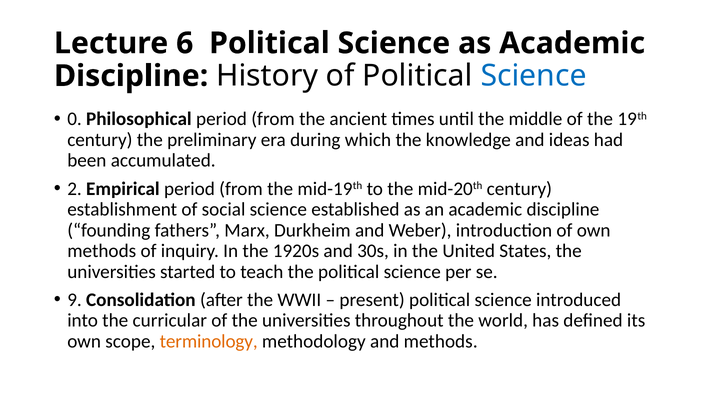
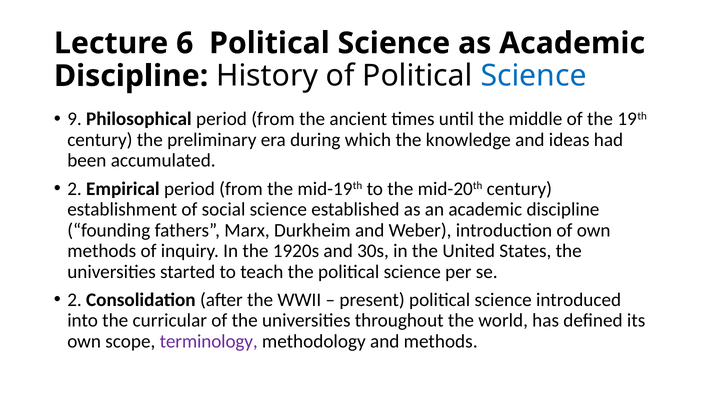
0: 0 -> 9 (75, 119)
9: 9 -> 2 (75, 299)
terminology colour: orange -> purple (209, 341)
